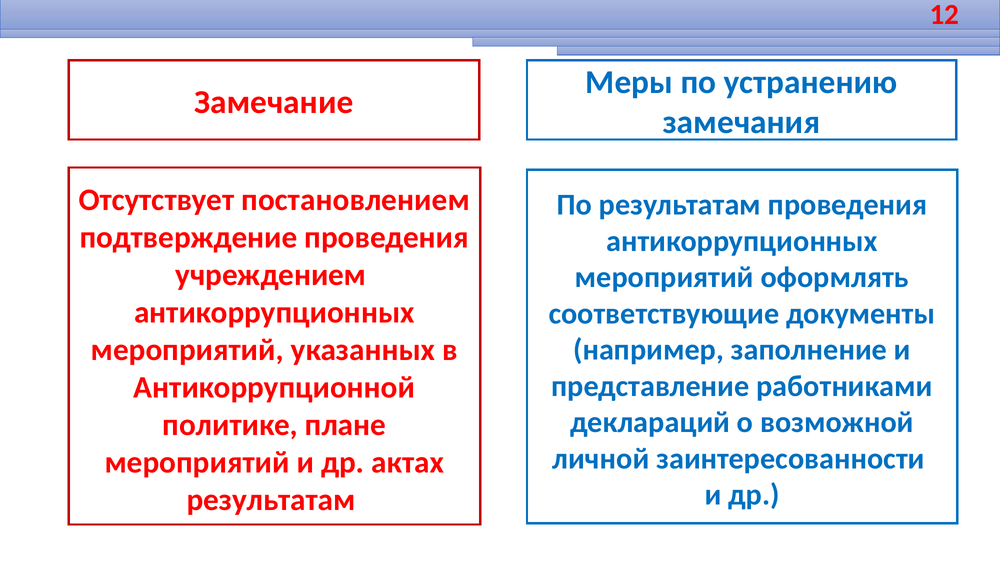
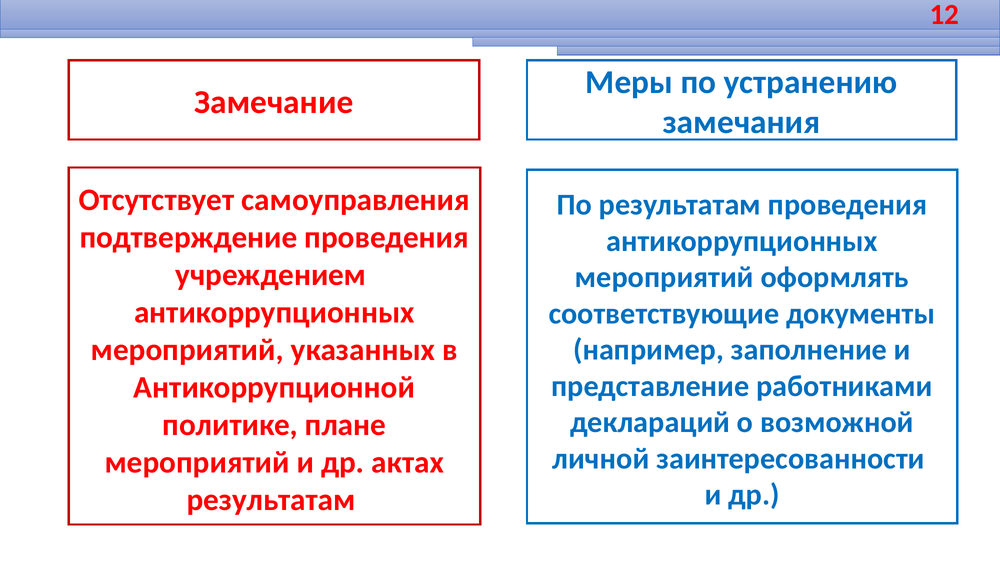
постановлением: постановлением -> самоуправления (356, 200)
